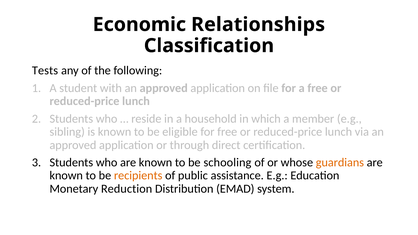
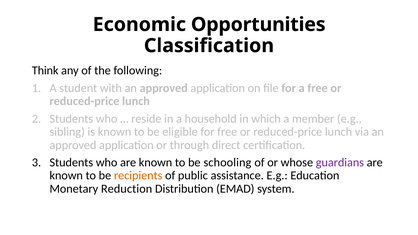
Relationships: Relationships -> Opportunities (258, 25)
Tests: Tests -> Think (45, 71)
guardians colour: orange -> purple (340, 163)
